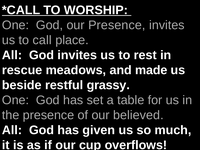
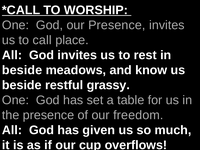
rescue: rescue -> beside (22, 70)
made: made -> know (151, 70)
believed: believed -> freedom (138, 115)
